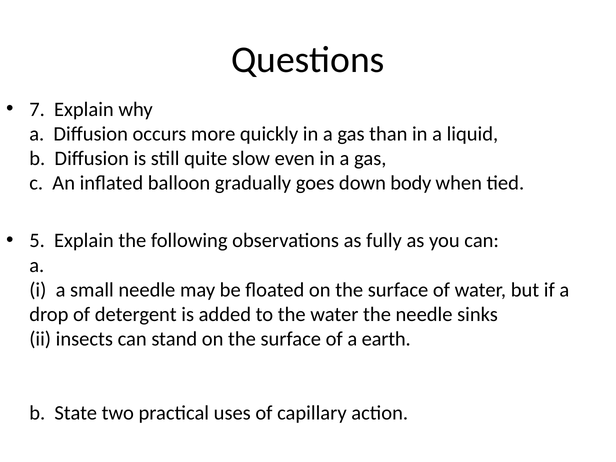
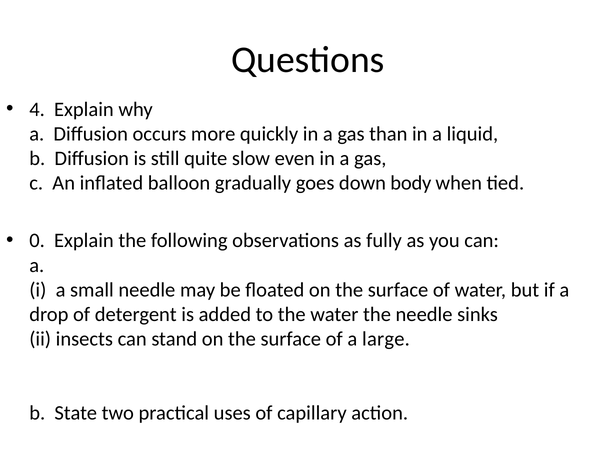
7: 7 -> 4 (37, 109)
5: 5 -> 0 (37, 241)
earth: earth -> large (386, 339)
